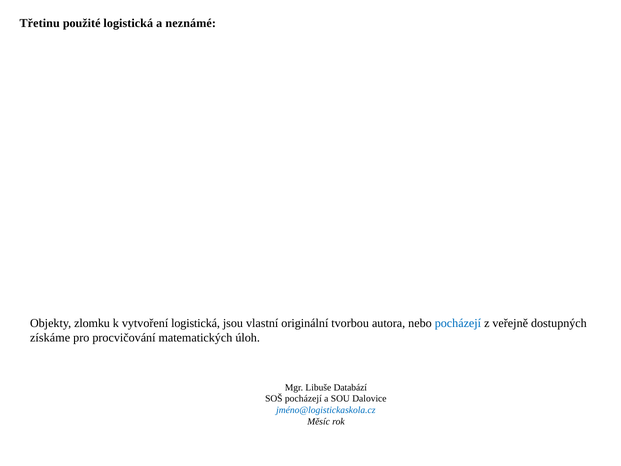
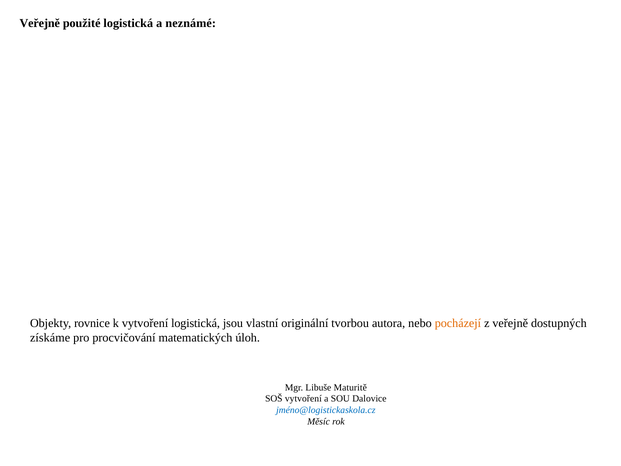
Třetinu: Třetinu -> Veřejně (40, 23)
zlomku: zlomku -> rovnice (92, 323)
pocházejí colour: blue -> orange (458, 323)
Databází: Databází -> Maturitě (350, 387)
SOŠ pocházejí: pocházejí -> vytvoření (303, 399)
